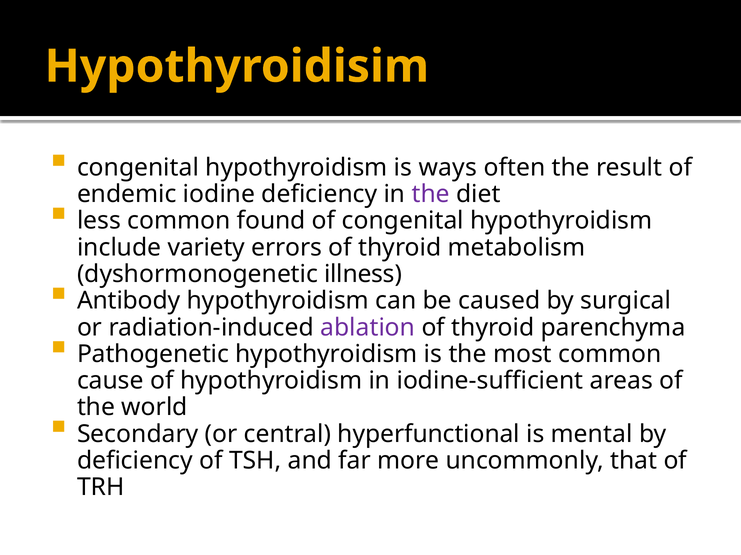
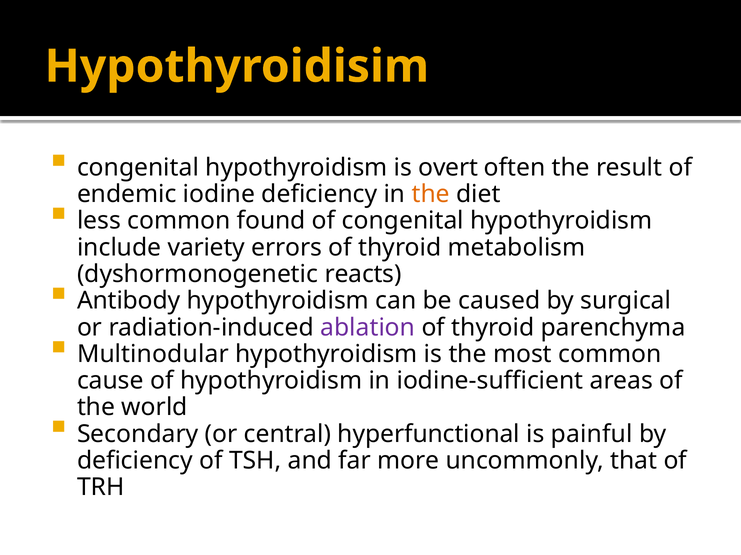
ways: ways -> overt (448, 168)
the colour: purple -> orange (431, 194)
illness: illness -> reacts (363, 274)
Pathogenetic: Pathogenetic -> Multinodular (153, 354)
mental: mental -> painful (592, 434)
